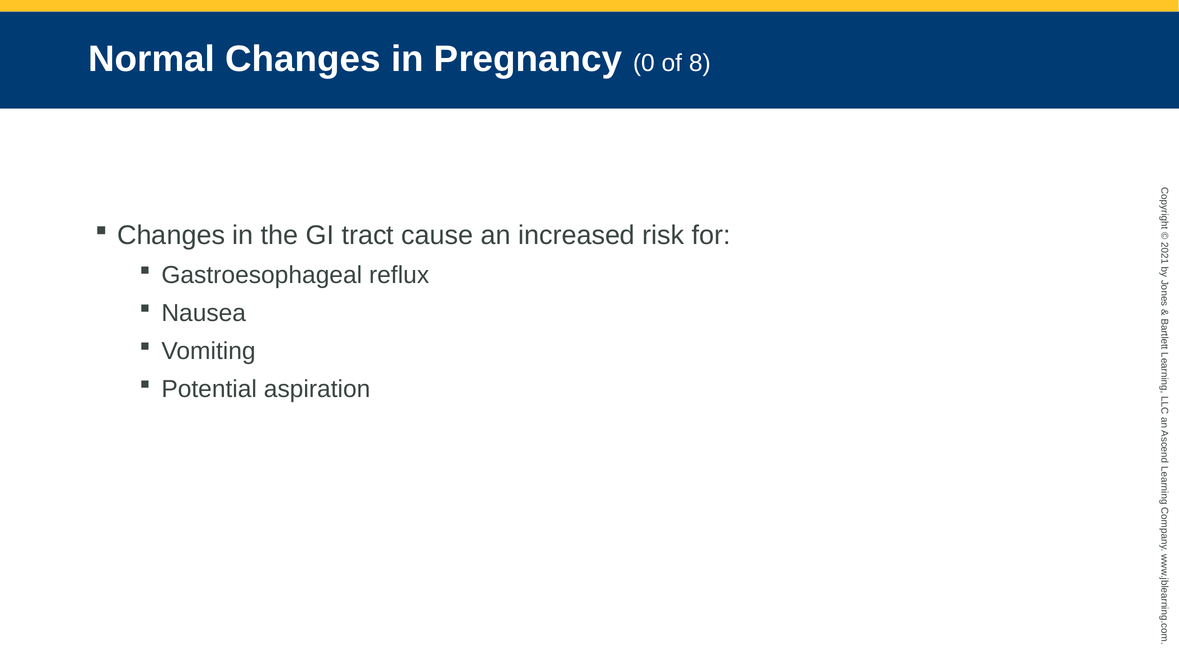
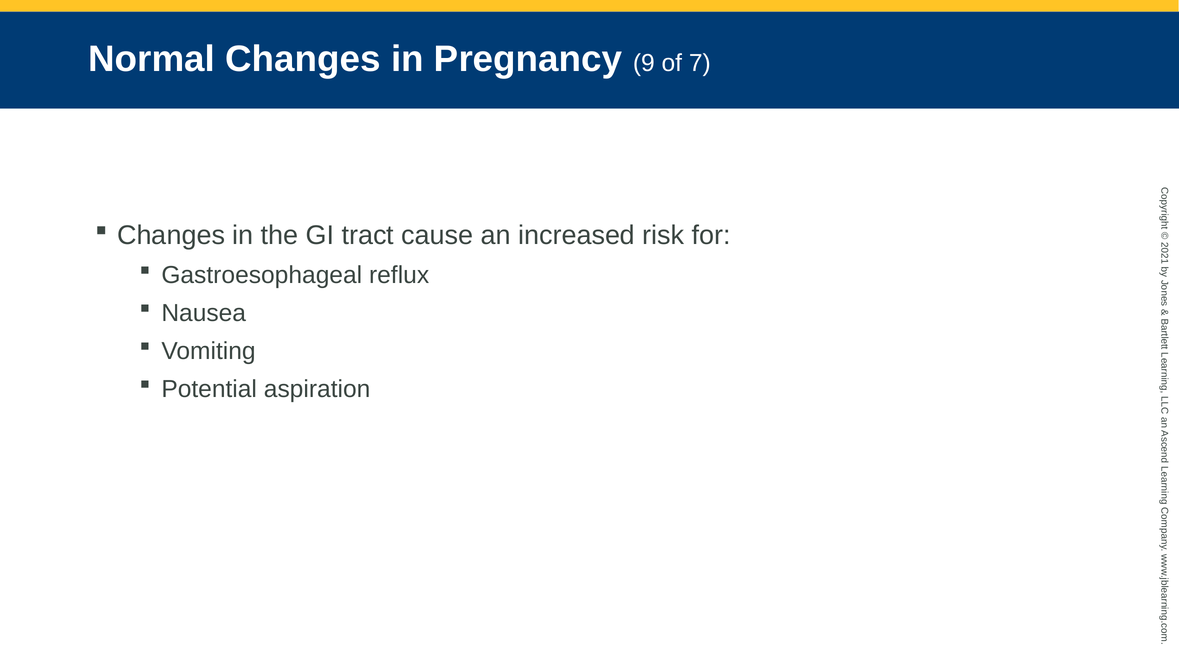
Pregnancy 0: 0 -> 9 (644, 63)
8: 8 -> 7 (700, 63)
